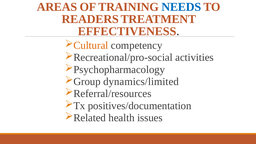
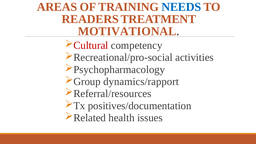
EFFECTIVENESS: EFFECTIVENESS -> MOTIVATIONAL (127, 31)
Cultural colour: orange -> red (91, 45)
dynamics/limited: dynamics/limited -> dynamics/rapport (141, 82)
